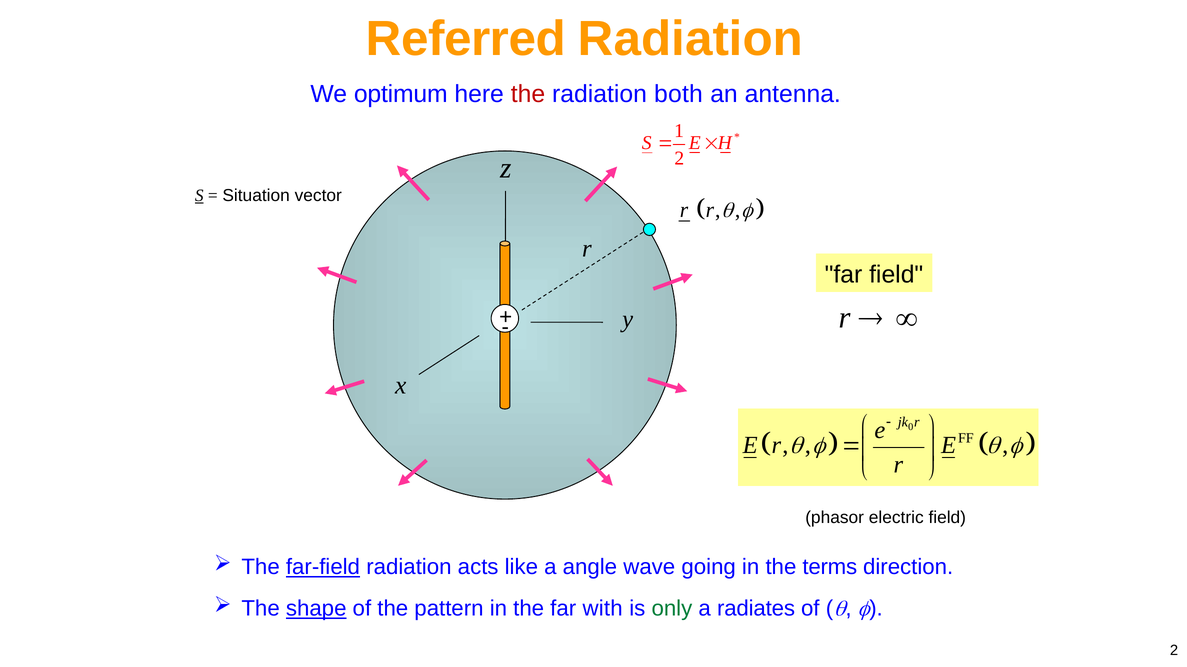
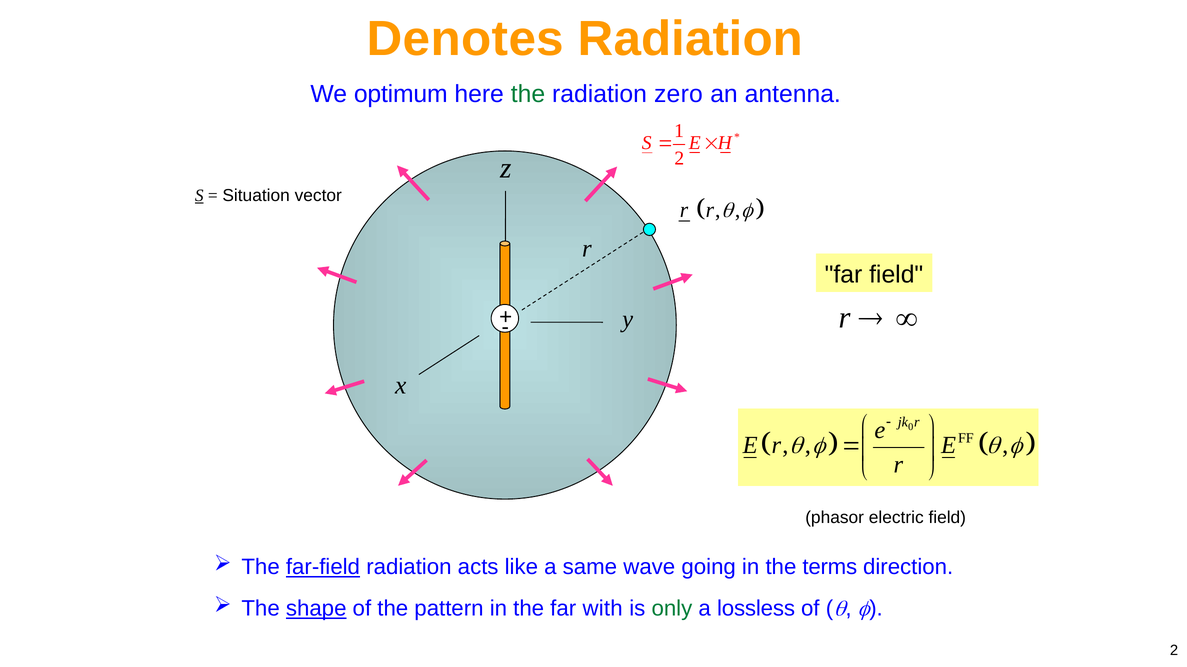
Referred: Referred -> Denotes (465, 39)
the colour: red -> green (528, 94)
both: both -> zero (678, 94)
angle: angle -> same (590, 567)
radiates: radiates -> lossless (756, 609)
